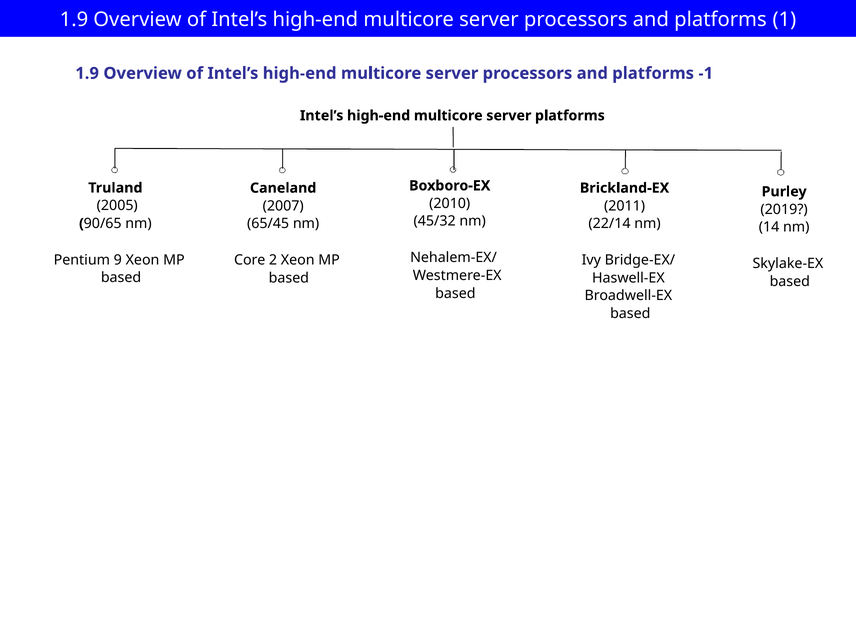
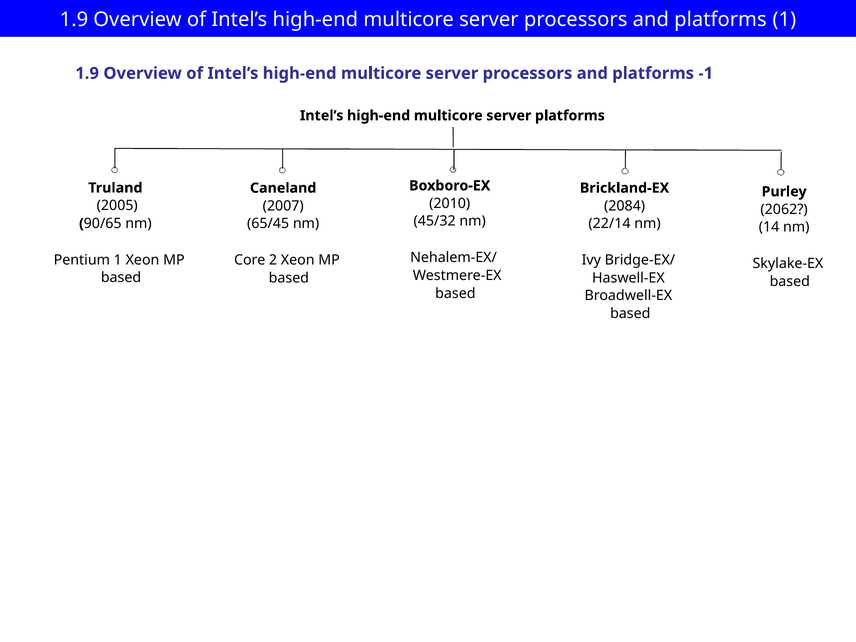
2011: 2011 -> 2084 (625, 206)
2019: 2019 -> 2062 (784, 209)
Pentium 9: 9 -> 1 (118, 260)
